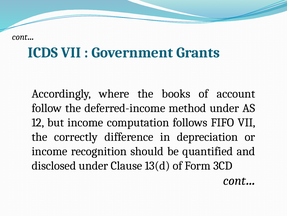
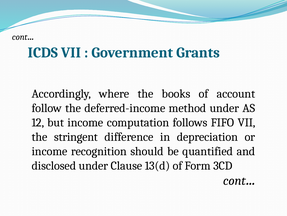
correctly: correctly -> stringent (76, 136)
